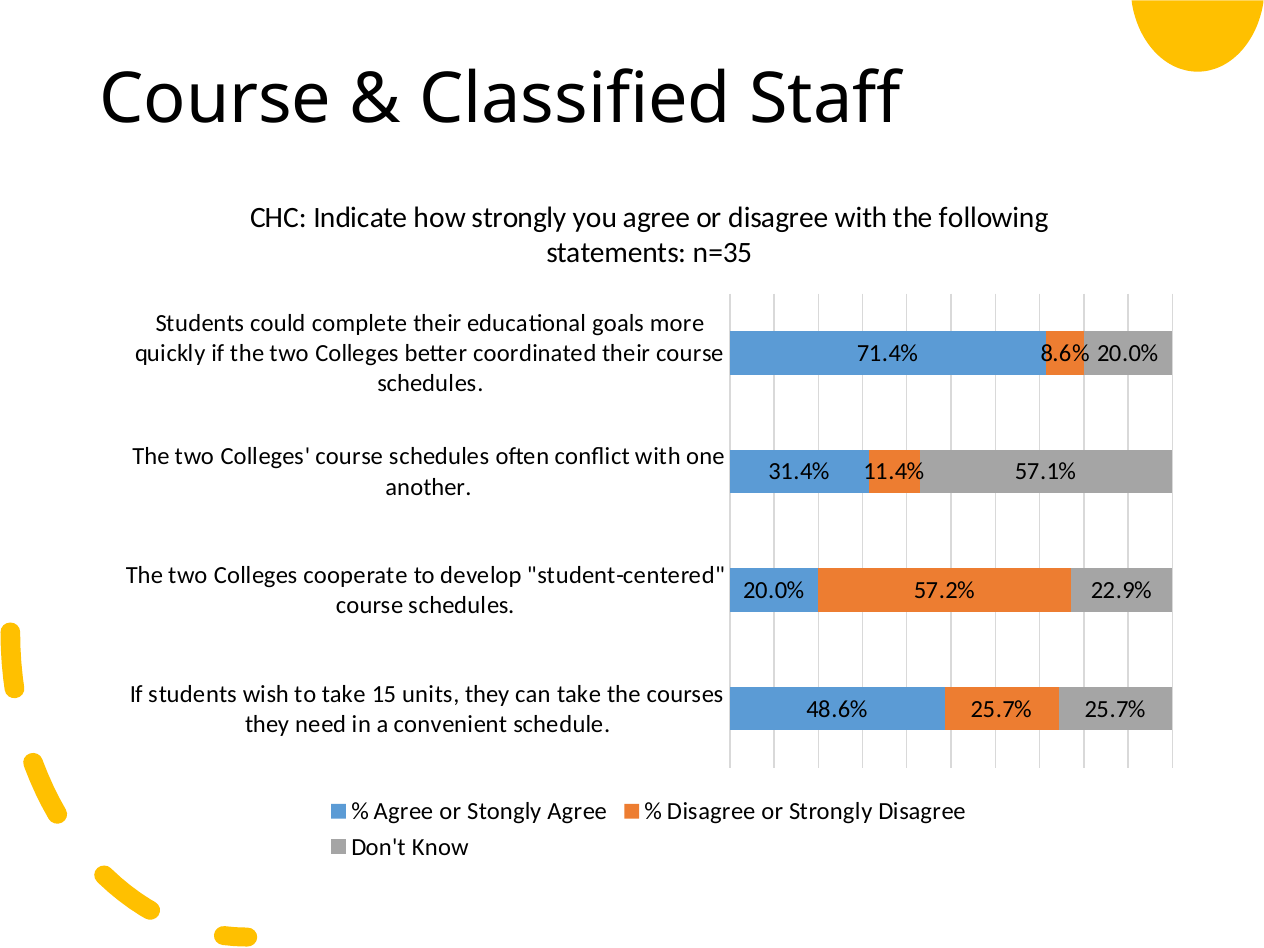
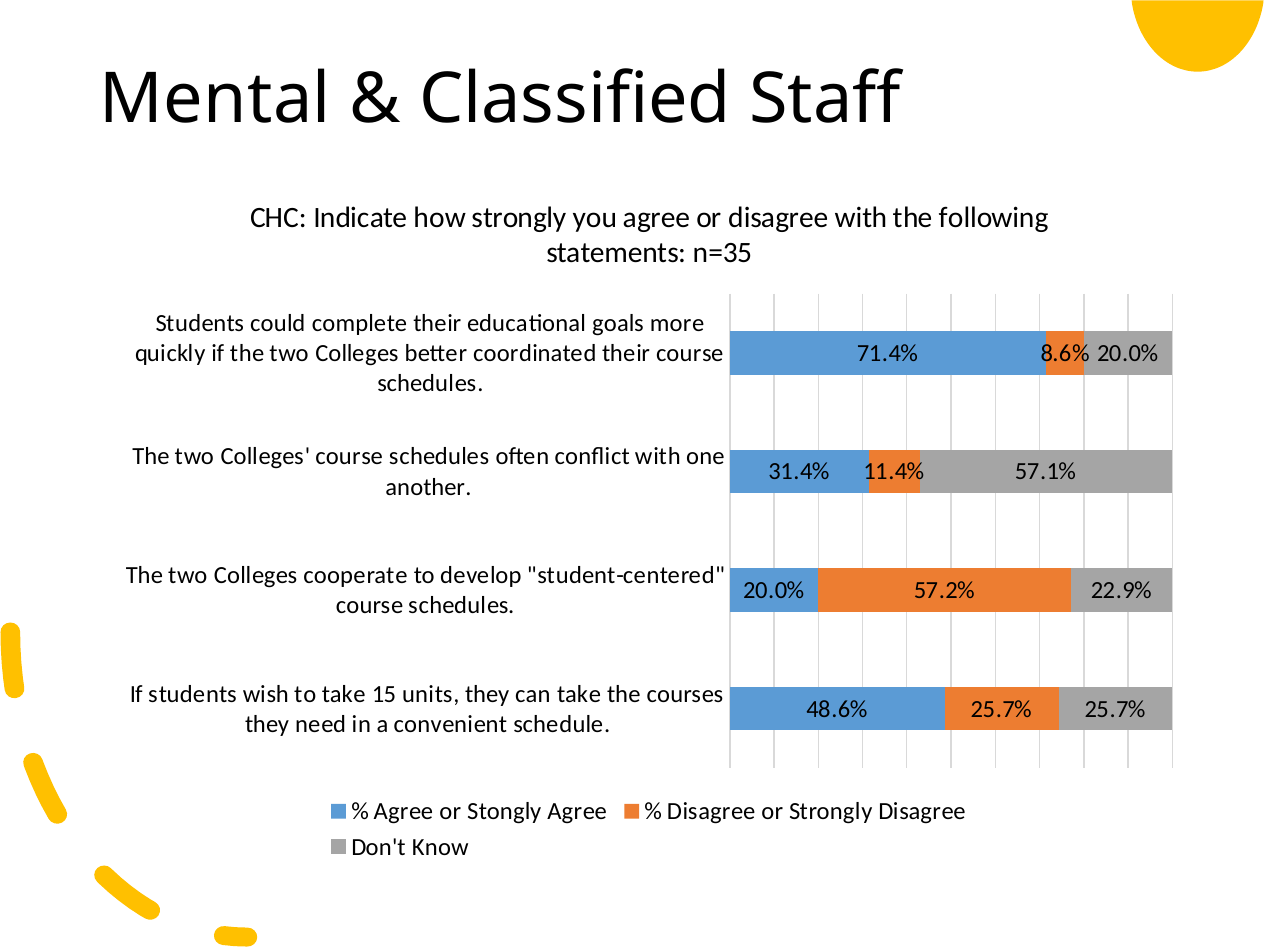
Course: Course -> Mental (215, 99)
